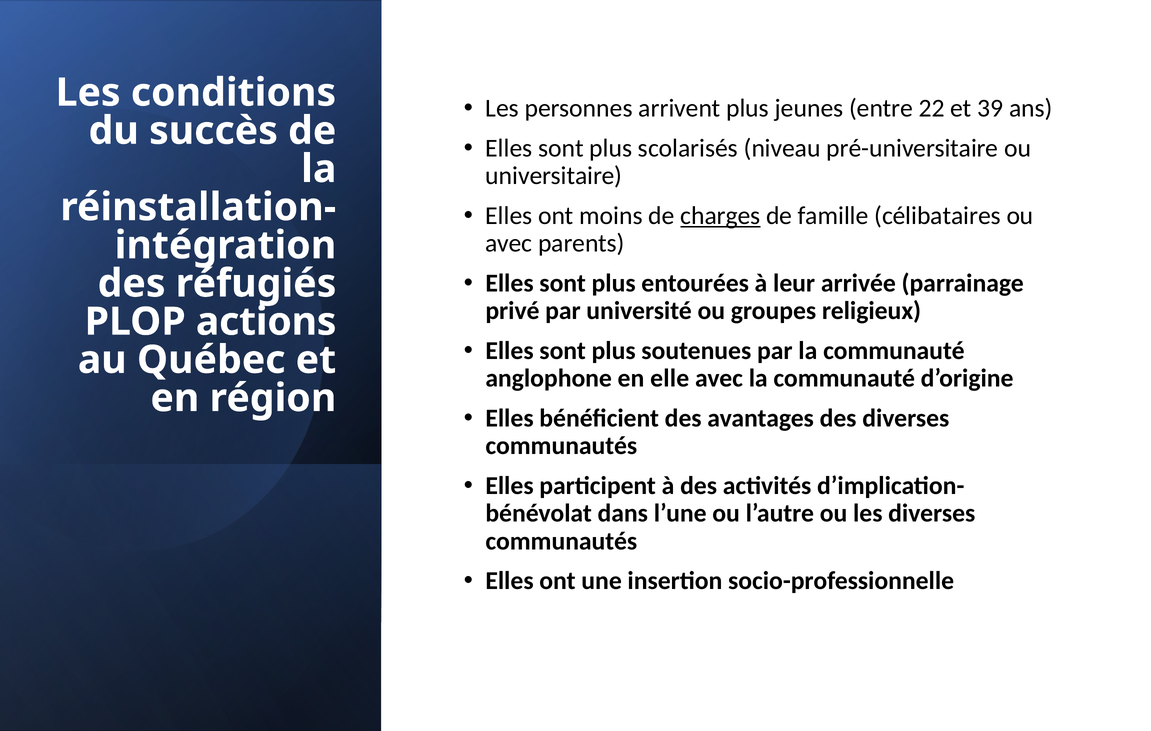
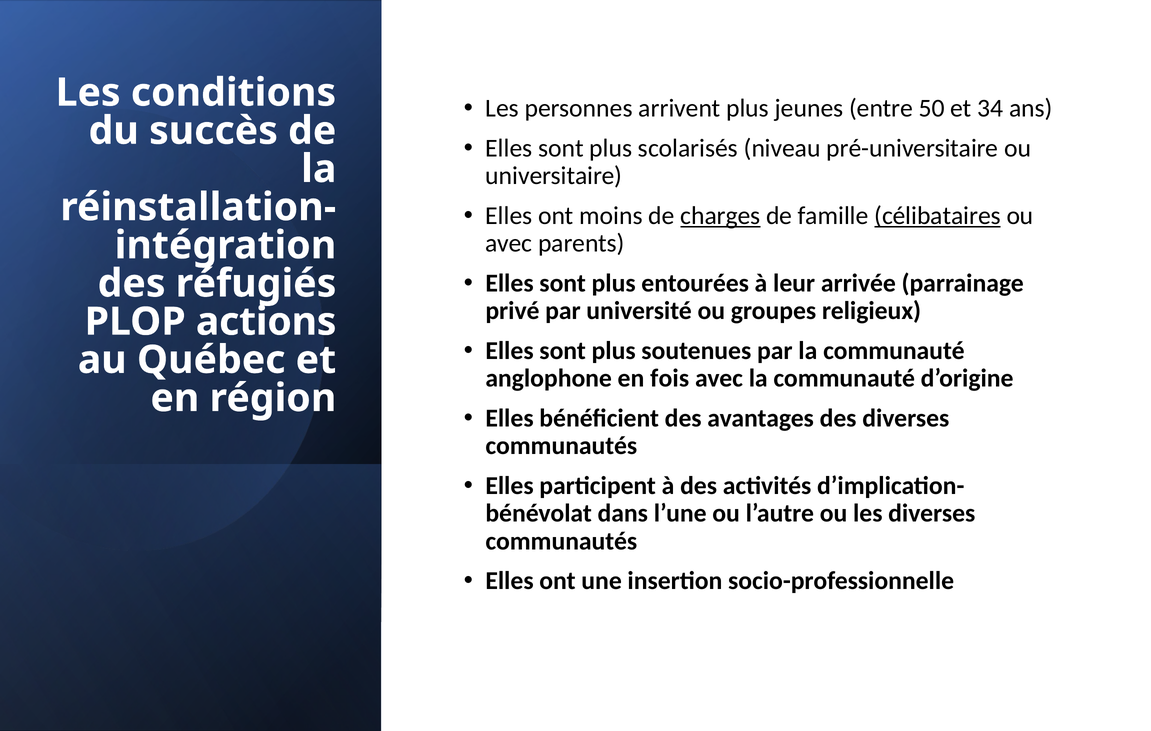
22: 22 -> 50 (932, 108)
39: 39 -> 34 (990, 108)
célibataires underline: none -> present (938, 216)
elle: elle -> fois (670, 378)
